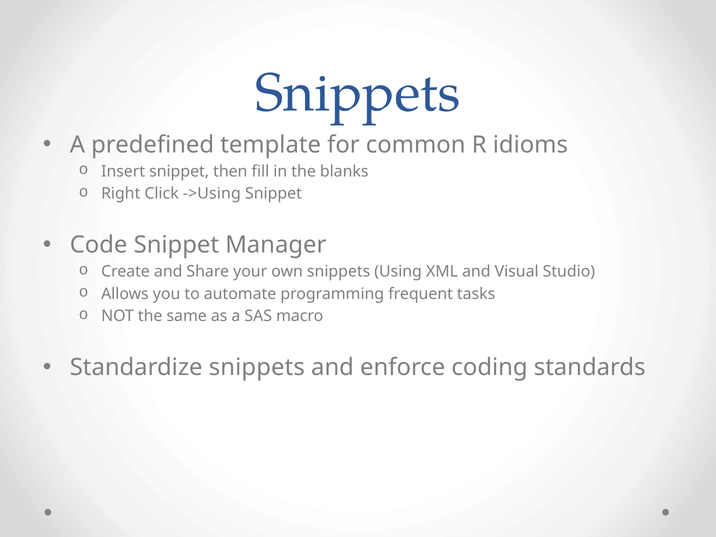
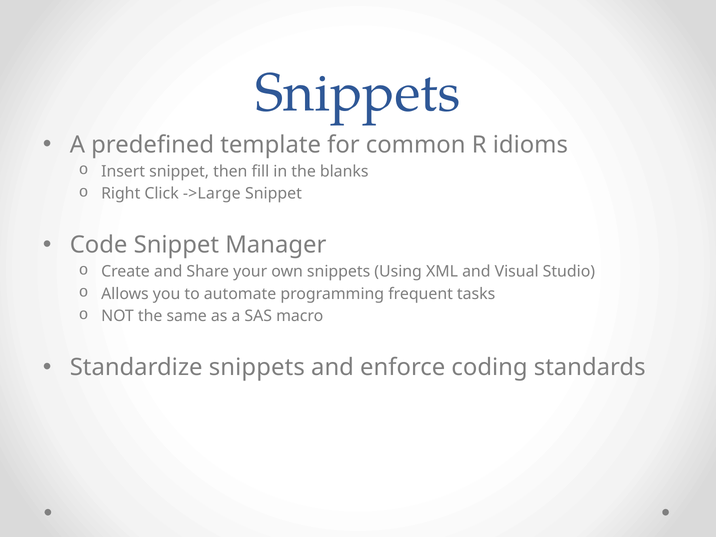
->Using: ->Using -> ->Large (212, 194)
